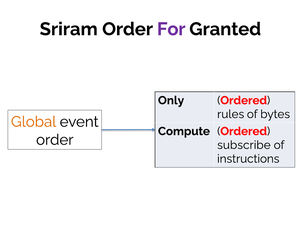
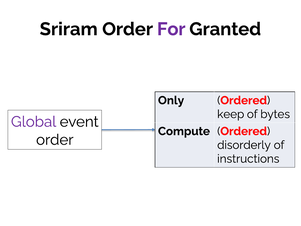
rules: rules -> keep (231, 114)
Global colour: orange -> purple (34, 122)
subscribe: subscribe -> disorderly (244, 145)
